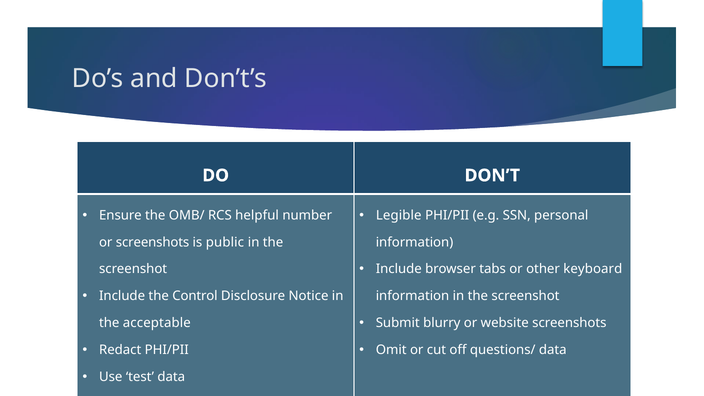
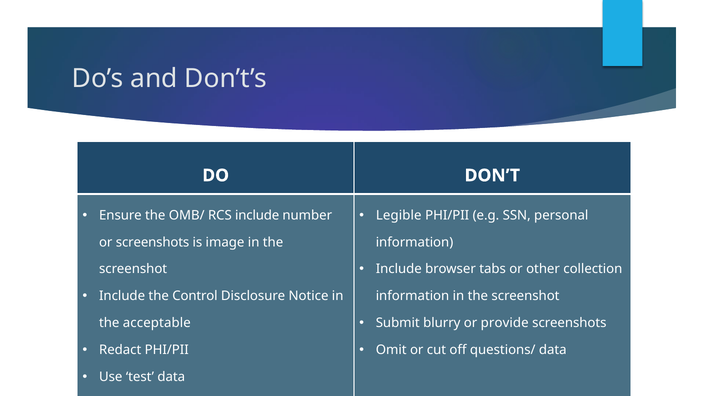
RCS helpful: helpful -> include (257, 215)
public: public -> image (225, 242)
keyboard: keyboard -> collection (593, 269)
website: website -> provide (505, 323)
